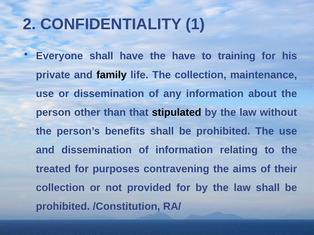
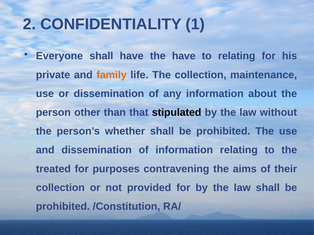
to training: training -> relating (237, 56)
family colour: black -> orange (112, 75)
benefits: benefits -> whether (125, 131)
